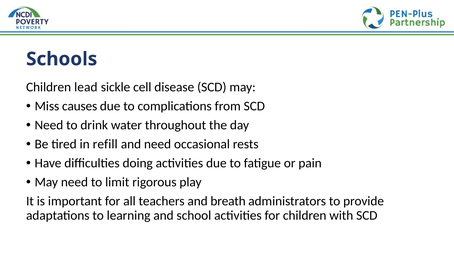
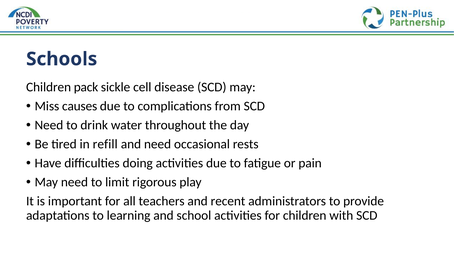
lead: lead -> pack (86, 87)
breath: breath -> recent (228, 201)
